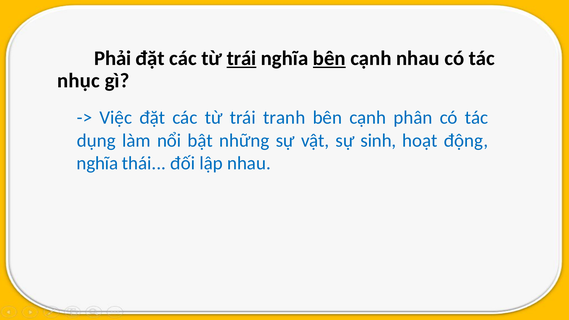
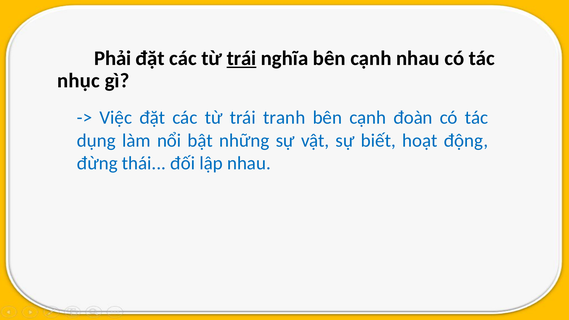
bên underline: present -> none (329, 58)
phân: phân -> đoàn (413, 118)
sinh: sinh -> biết (378, 141)
nghĩa: nghĩa -> đừng (97, 163)
